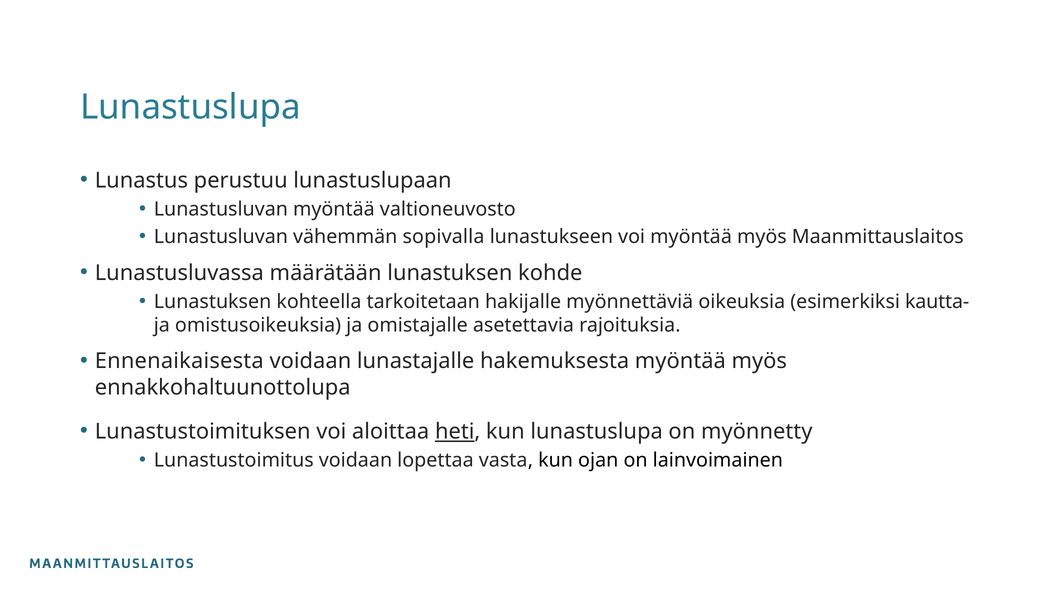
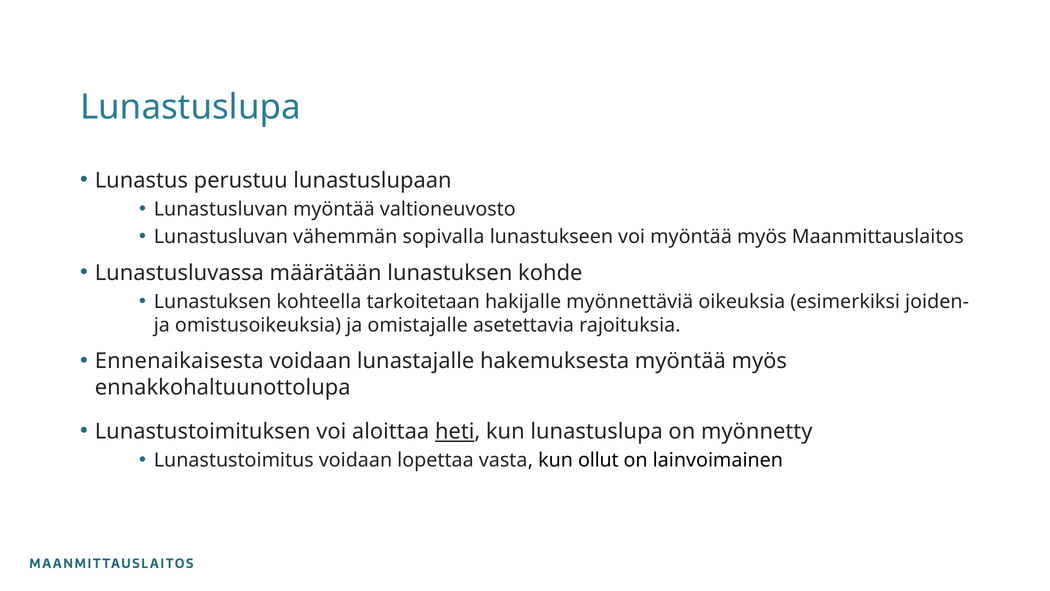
kautta-: kautta- -> joiden- (937, 301)
ojan: ojan -> ollut (598, 460)
